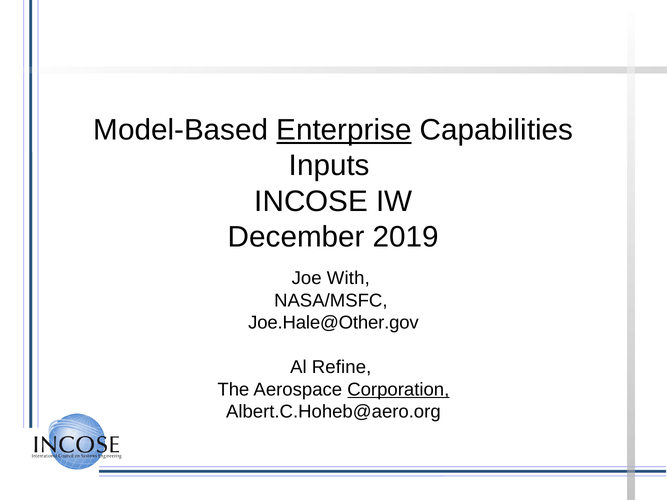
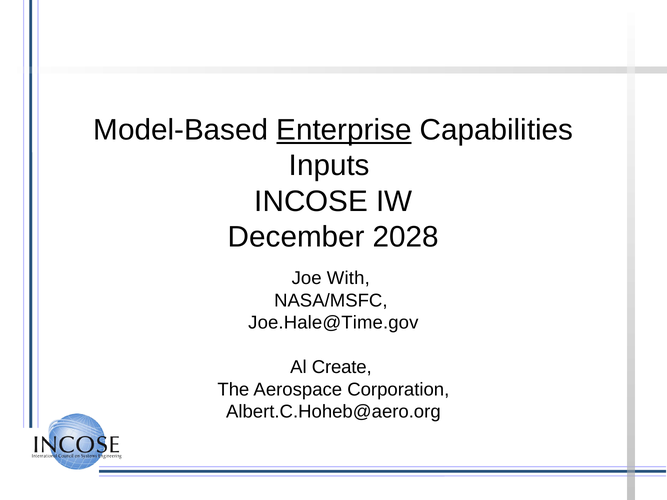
2019: 2019 -> 2028 (406, 237)
Joe.Hale@Other.gov: Joe.Hale@Other.gov -> Joe.Hale@Time.gov (333, 323)
Refine: Refine -> Create (342, 367)
Corporation underline: present -> none (398, 390)
